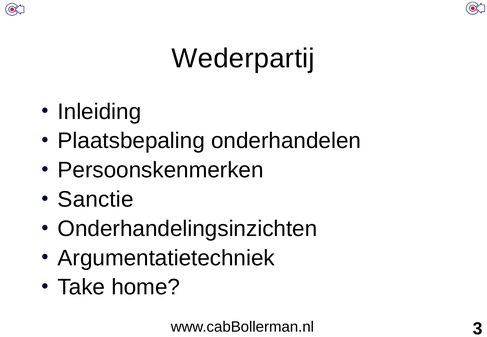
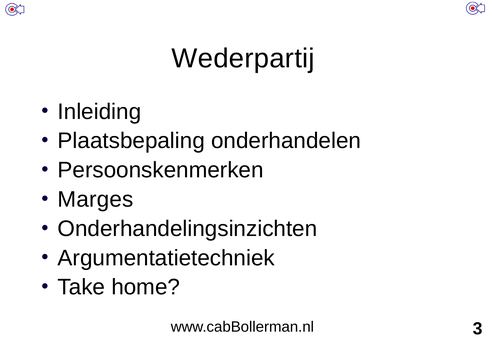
Sanctie: Sanctie -> Marges (96, 200)
